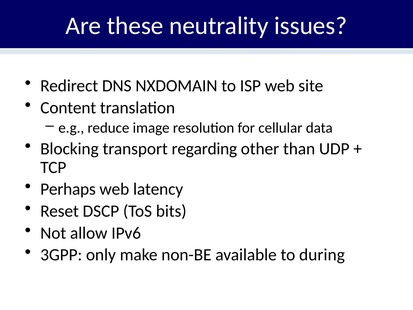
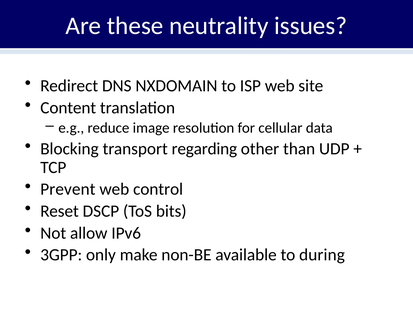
Perhaps: Perhaps -> Prevent (68, 189)
latency: latency -> control (158, 189)
